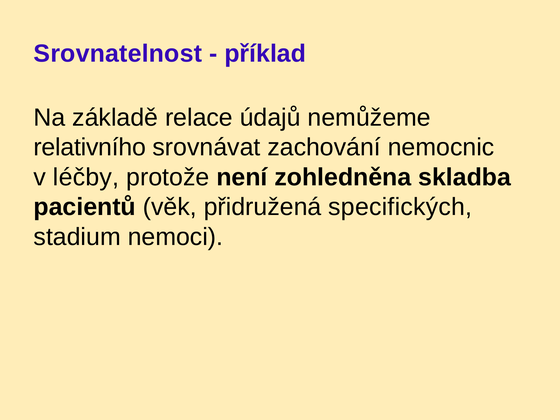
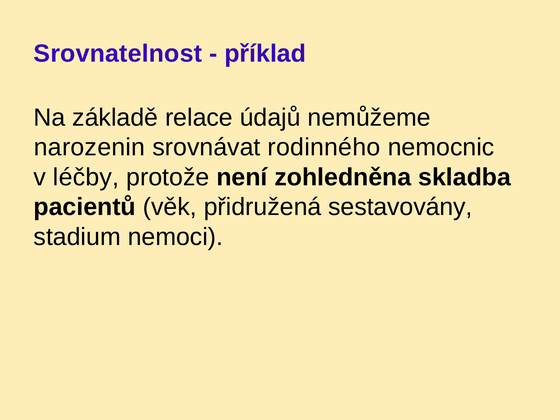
relativního: relativního -> narozenin (89, 147)
zachování: zachování -> rodinného (324, 147)
specifických: specifických -> sestavovány (400, 207)
